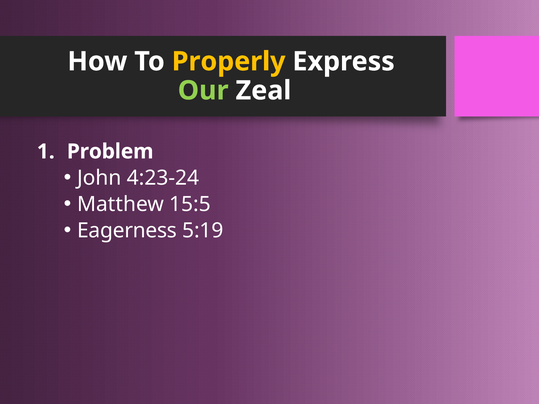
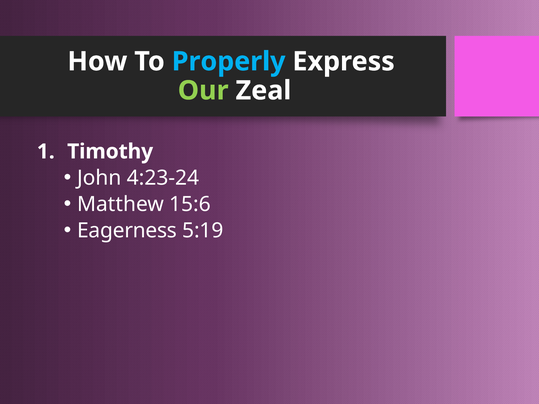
Properly colour: yellow -> light blue (229, 62)
Problem: Problem -> Timothy (110, 152)
15:5: 15:5 -> 15:6 (190, 204)
